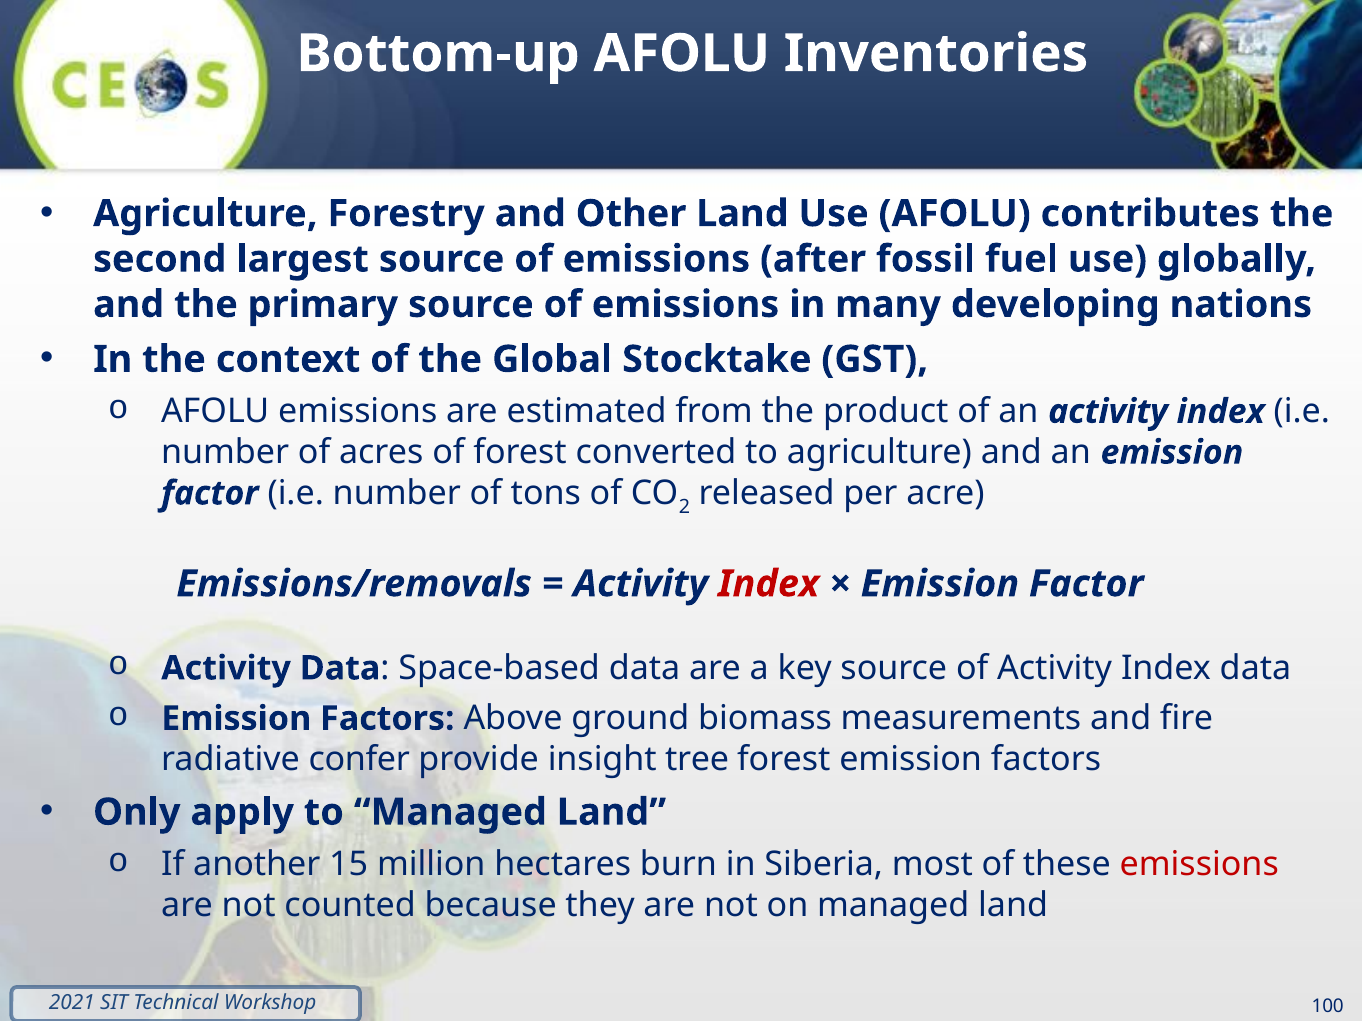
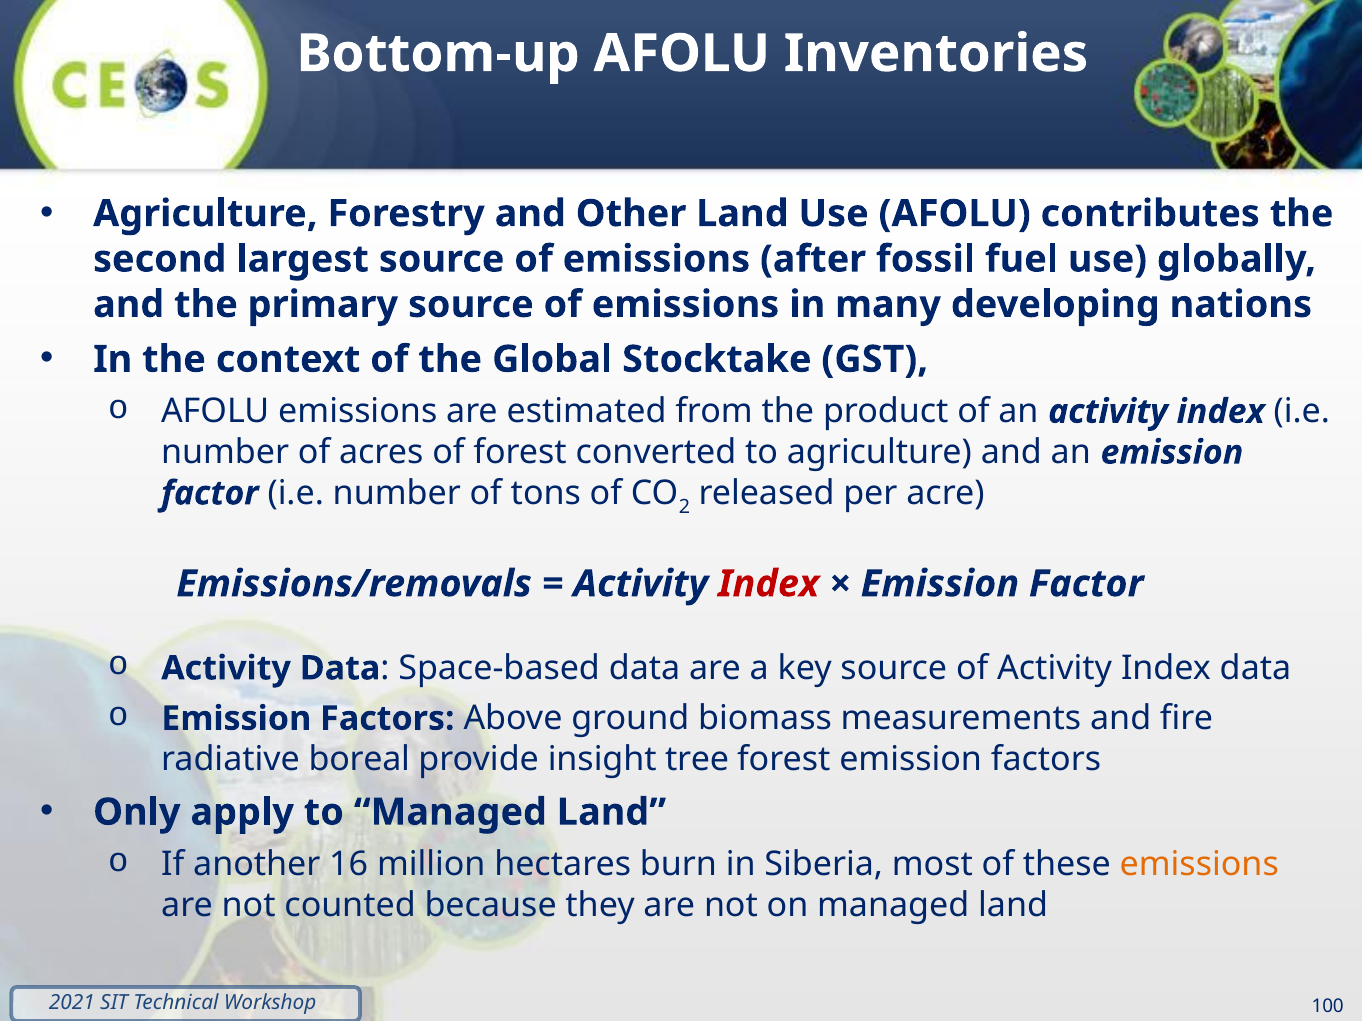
confer: confer -> boreal (359, 760)
15: 15 -> 16 (349, 865)
emissions colour: red -> orange (1199, 865)
